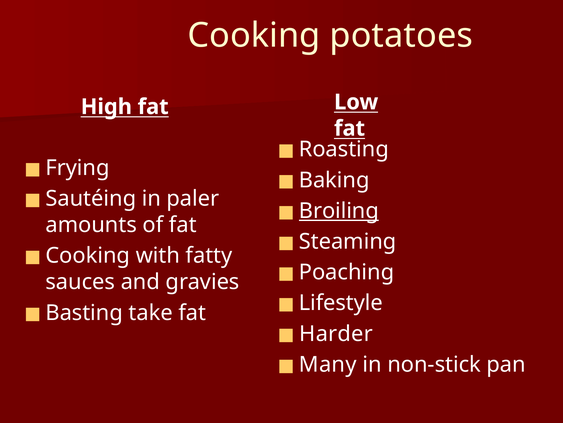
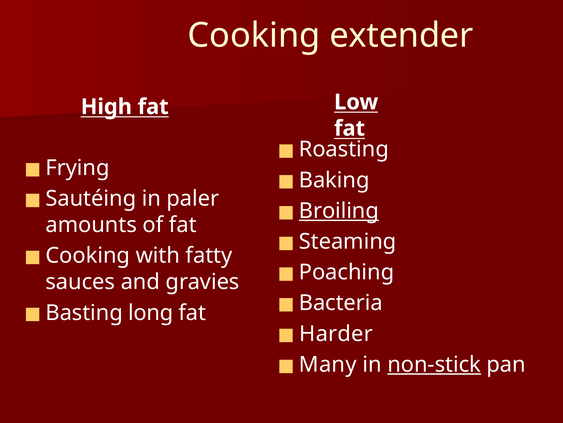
potatoes: potatoes -> extender (401, 35)
Lifestyle: Lifestyle -> Bacteria (341, 303)
take: take -> long (151, 312)
non-stick underline: none -> present (434, 364)
